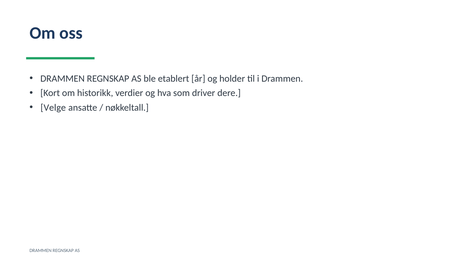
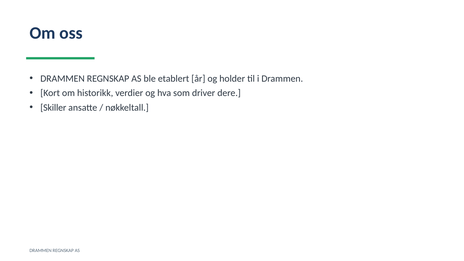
Velge: Velge -> Skiller (53, 108)
